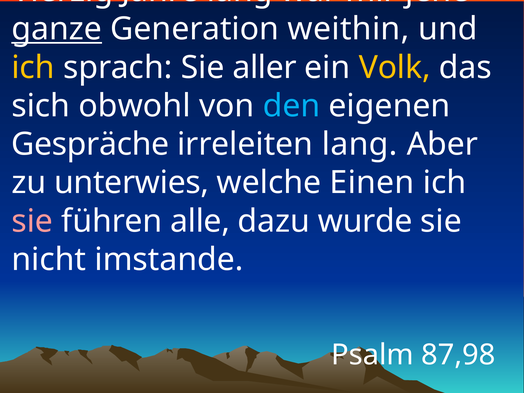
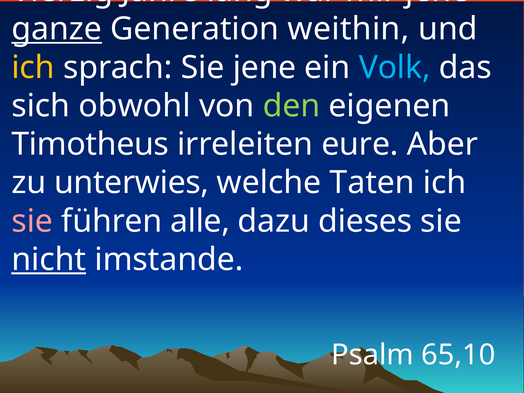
Sie aller: aller -> jene (265, 67)
Volk colour: yellow -> light blue (395, 67)
den colour: light blue -> light green (292, 106)
Gespräche: Gespräche -> Timotheus (90, 144)
irreleiten lang: lang -> eure (360, 144)
Einen: Einen -> Taten (372, 183)
wurde: wurde -> dieses (365, 221)
nicht underline: none -> present (49, 260)
87,98: 87,98 -> 65,10 (458, 355)
